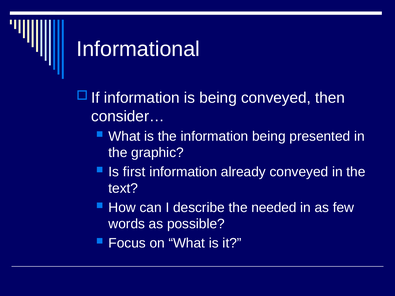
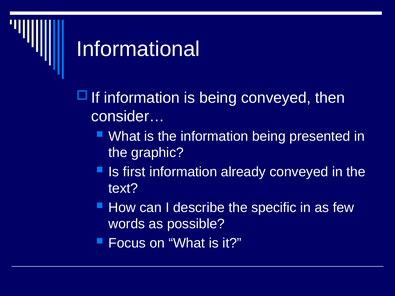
needed: needed -> specific (274, 208)
